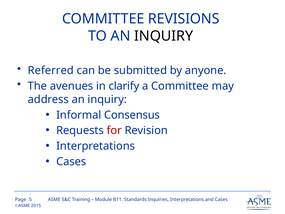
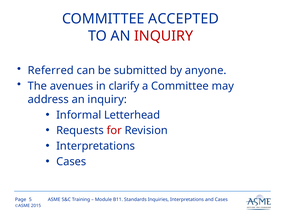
REVISIONS: REVISIONS -> ACCEPTED (184, 19)
INQUIRY colour: black -> red (164, 36)
Consensus: Consensus -> Letterhead (132, 115)
